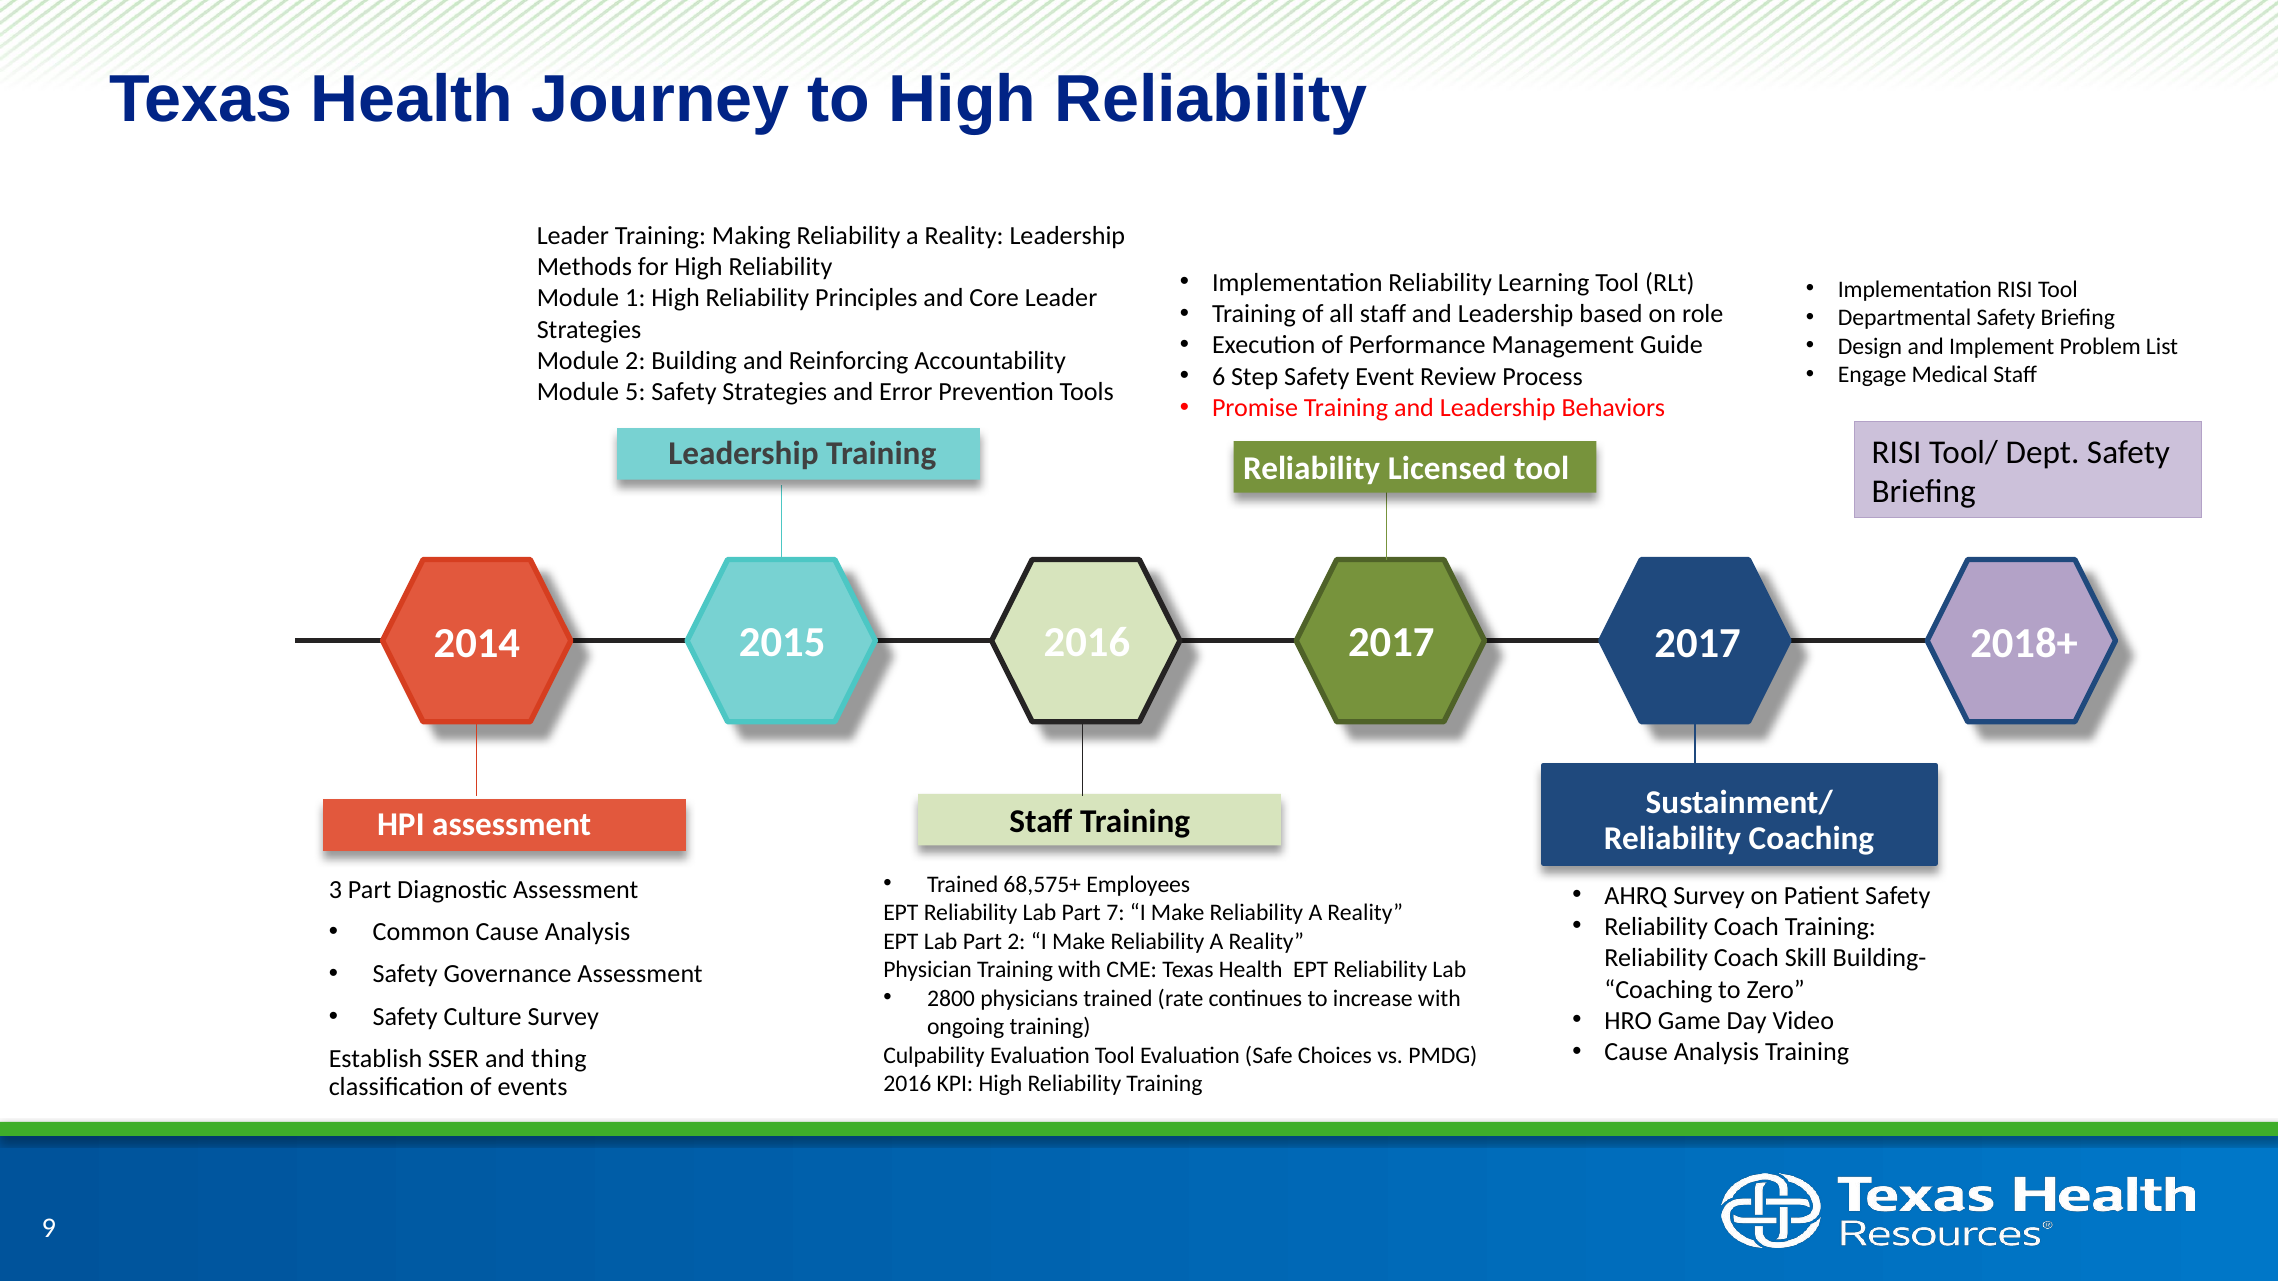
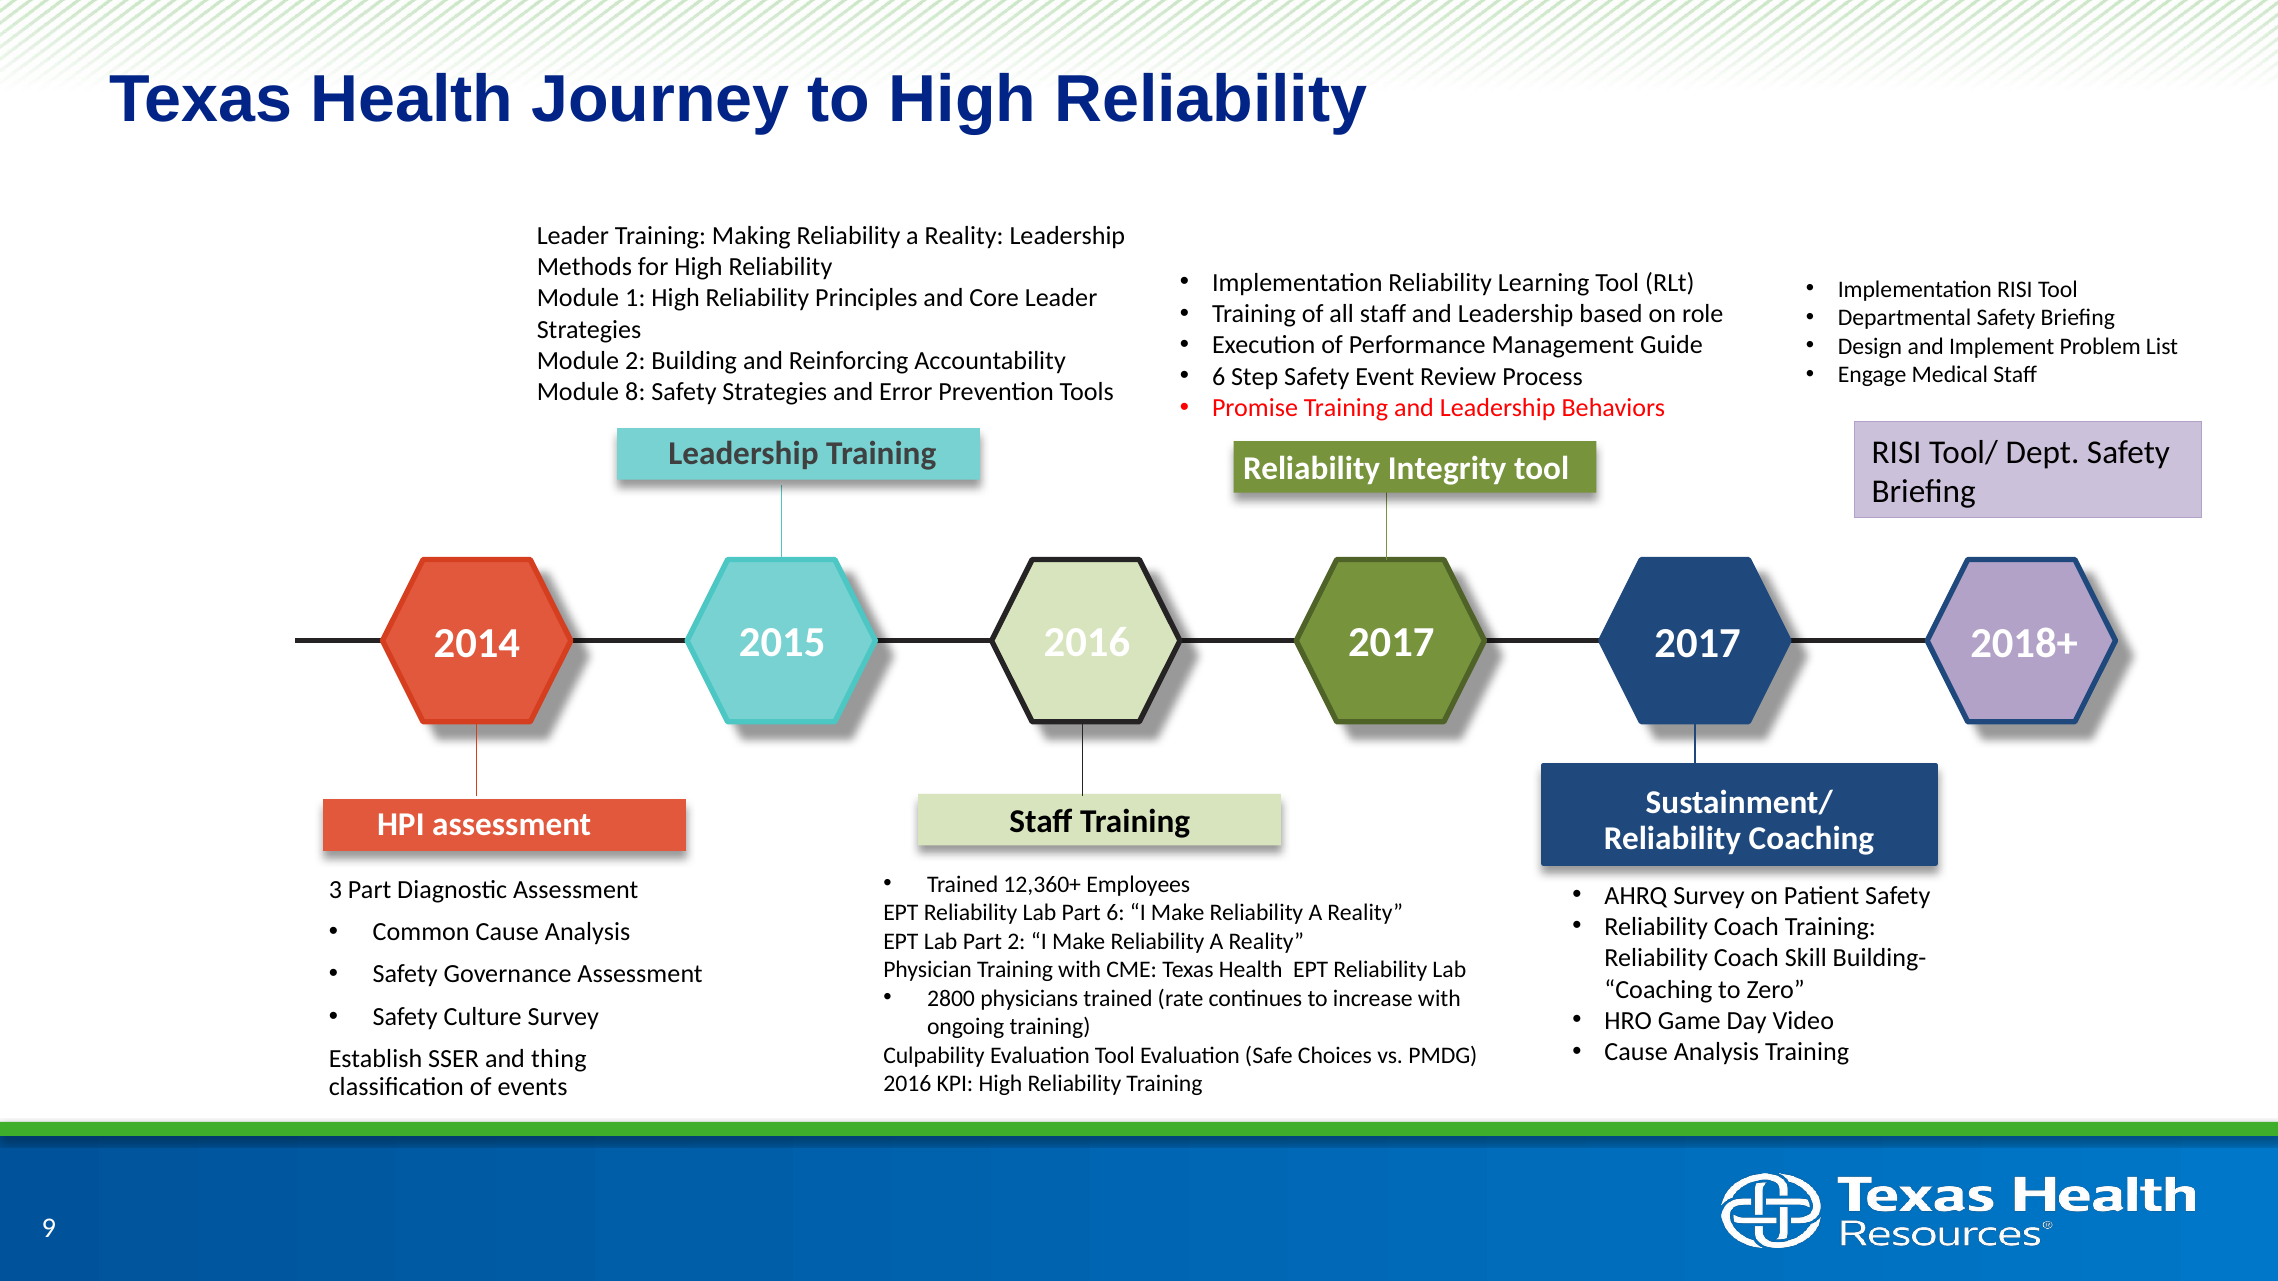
5: 5 -> 8 (635, 392)
Licensed: Licensed -> Integrity (1447, 469)
68,575+: 68,575+ -> 12,360+ (1042, 885)
Part 7: 7 -> 6 (1115, 913)
